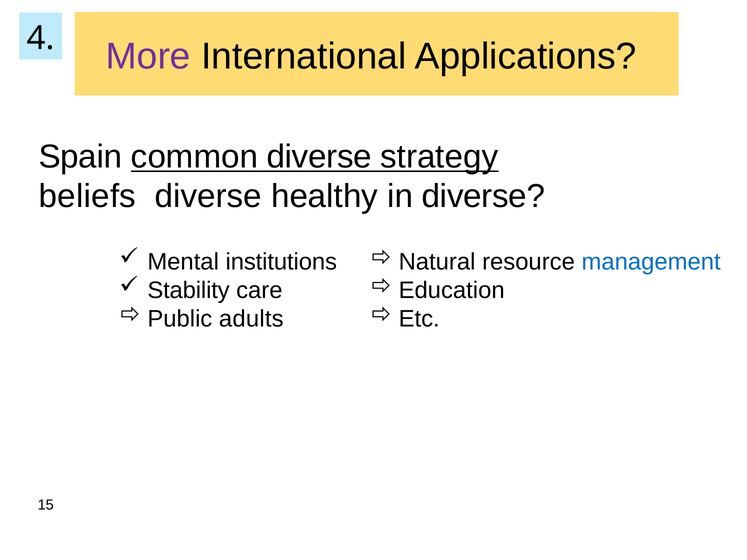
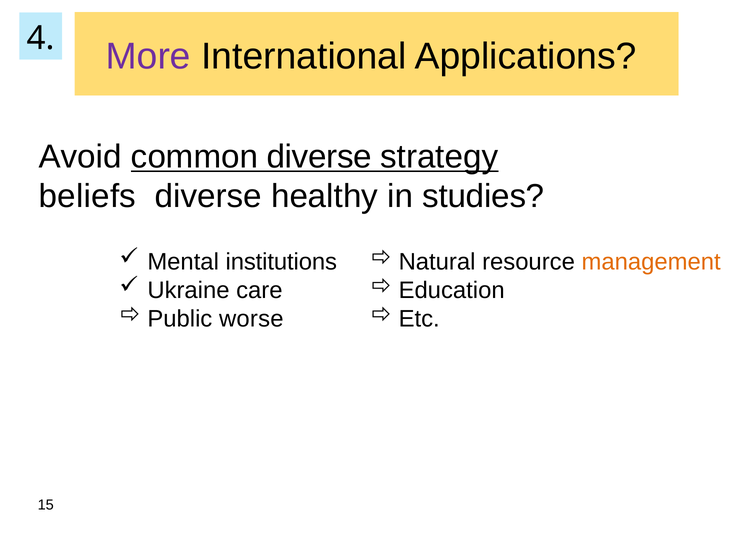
Spain: Spain -> Avoid (80, 157)
in diverse: diverse -> studies (483, 197)
management colour: blue -> orange (651, 262)
Stability: Stability -> Ukraine (188, 290)
adults: adults -> worse (251, 319)
